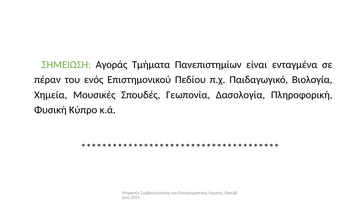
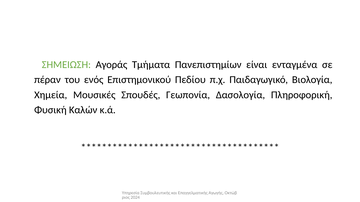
Κύπρο: Κύπρο -> Καλών (83, 110)
